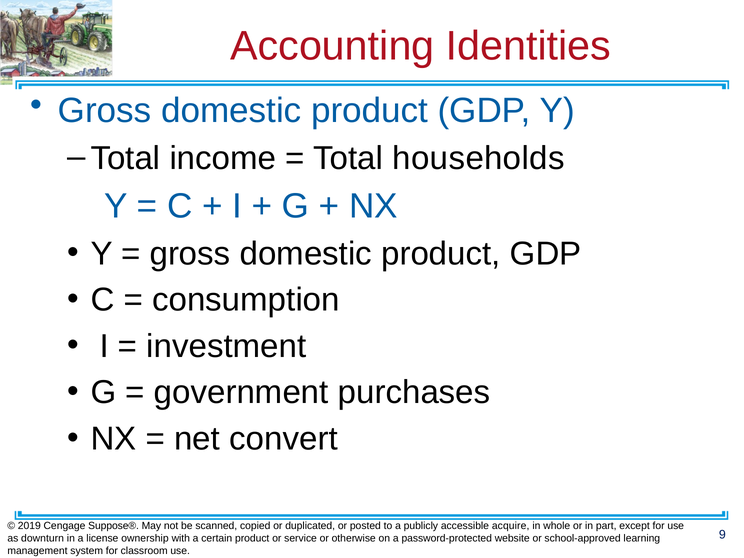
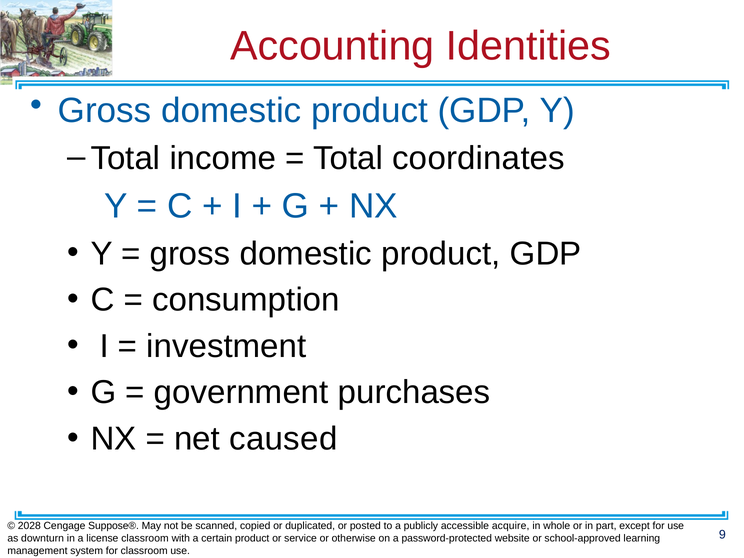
households: households -> coordinates (479, 158)
convert: convert -> caused (283, 439)
2019: 2019 -> 2028 (29, 526)
license ownership: ownership -> classroom (145, 538)
